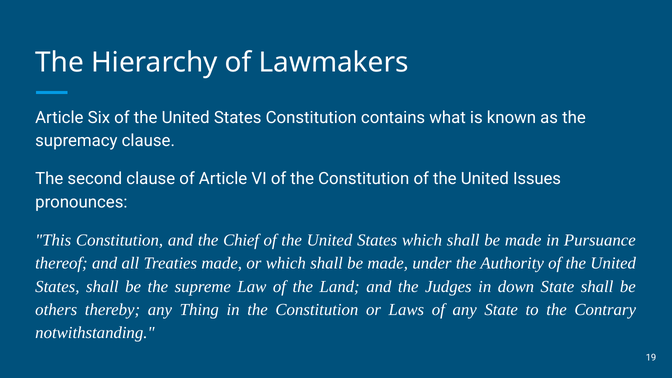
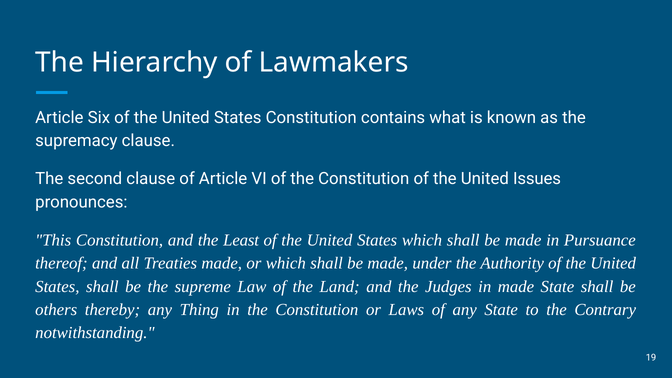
Chief: Chief -> Least (241, 240)
in down: down -> made (516, 287)
